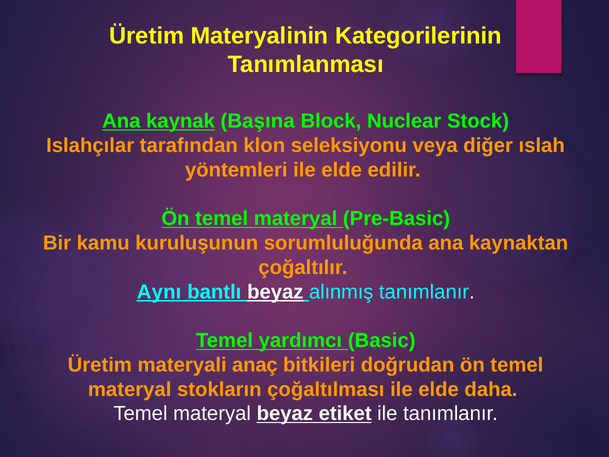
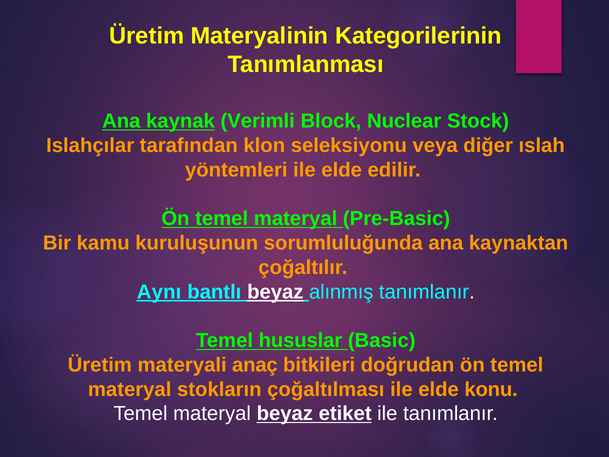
Başına: Başına -> Verimli (258, 121)
yardımcı: yardımcı -> hususlar (300, 340)
daha: daha -> konu (491, 389)
